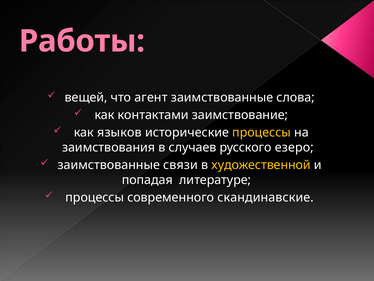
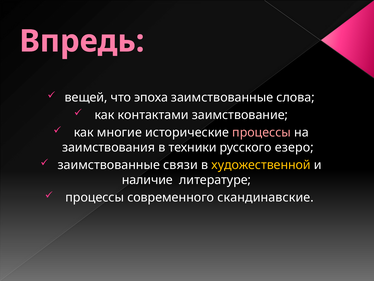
Работы: Работы -> Впредь (82, 41)
агент: агент -> эпоха (151, 97)
языков: языков -> многие (119, 132)
процессы colour: yellow -> pink (262, 132)
случаев: случаев -> техники (193, 147)
попадая: попадая -> наличие (147, 180)
